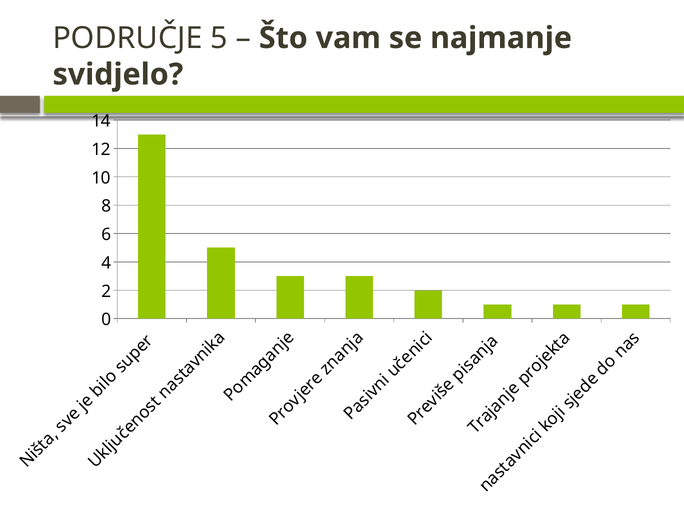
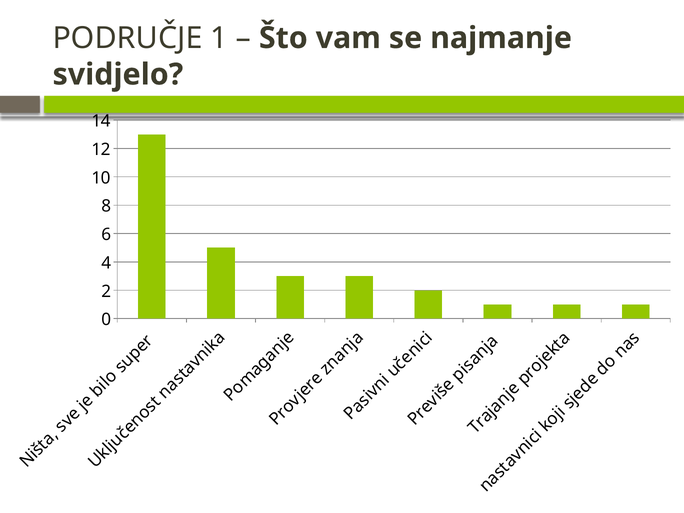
5: 5 -> 1 (219, 38)
